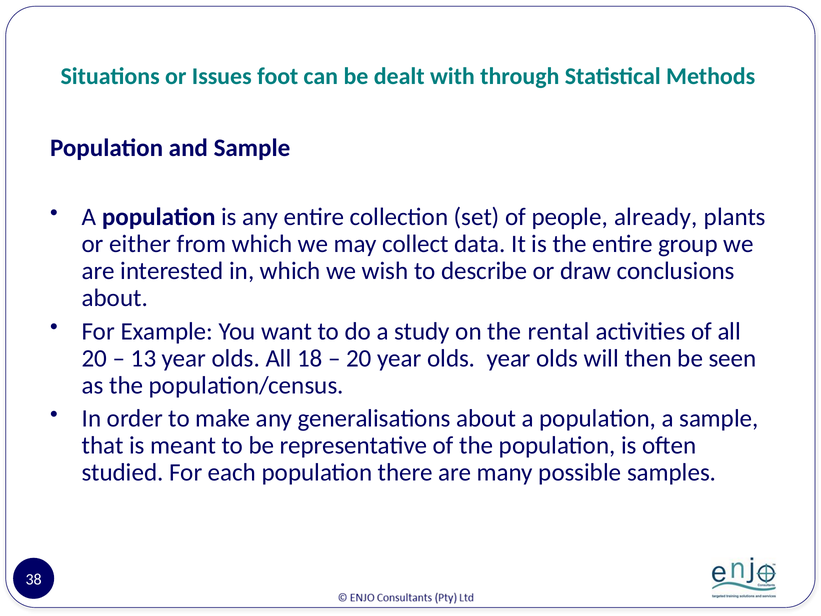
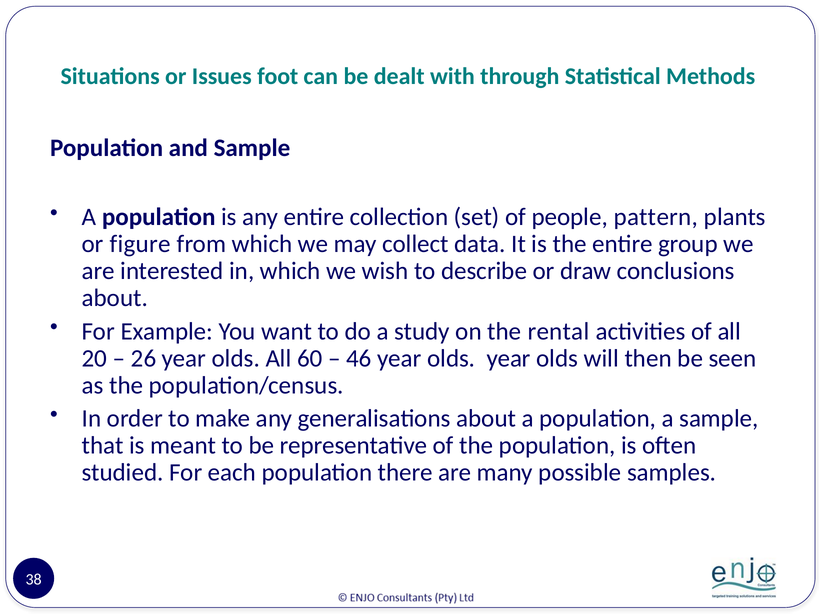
already: already -> pattern (656, 217)
either: either -> figure (140, 244)
13: 13 -> 26 (144, 358)
18: 18 -> 60 (310, 358)
20: 20 -> 46 (359, 358)
